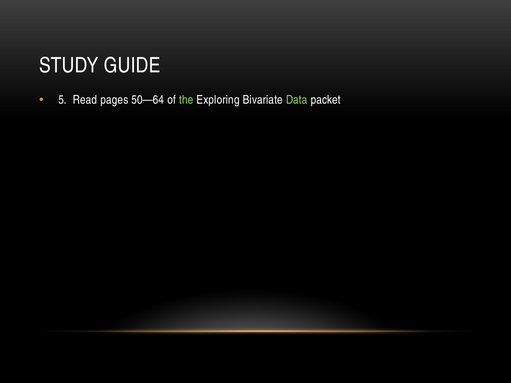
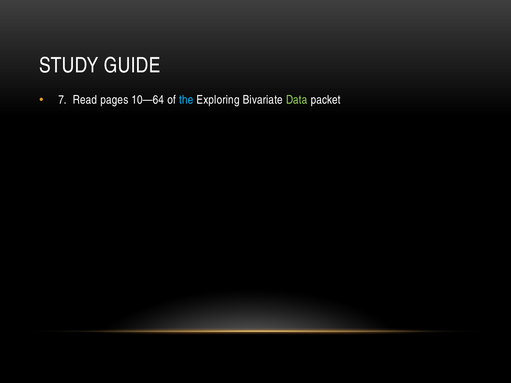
5: 5 -> 7 (63, 100)
50—64: 50—64 -> 10—64 (148, 100)
the colour: light green -> light blue (186, 100)
